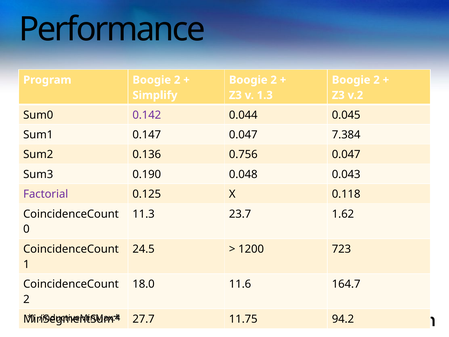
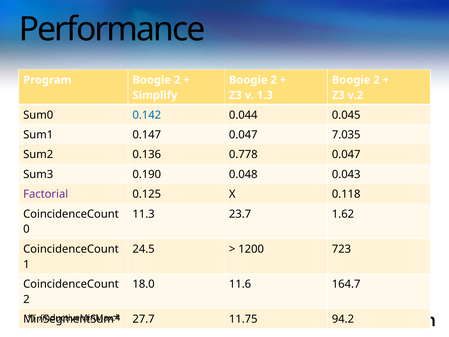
0.142 colour: purple -> blue (147, 115)
7.384: 7.384 -> 7.035 (346, 135)
0.756: 0.756 -> 0.778 (243, 155)
